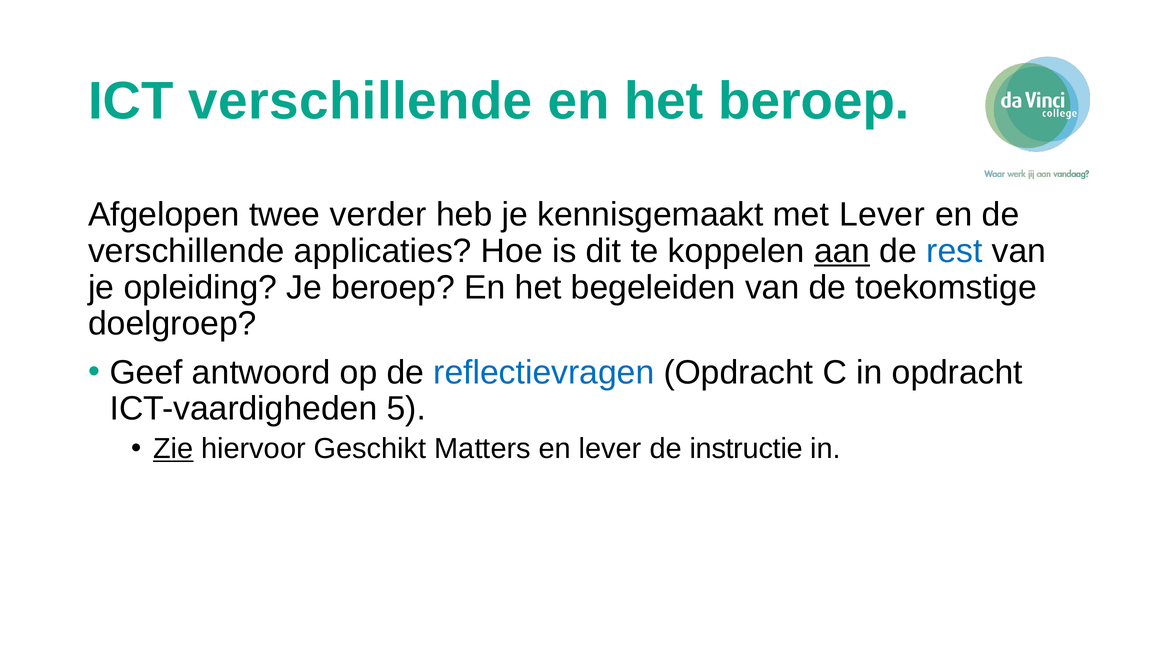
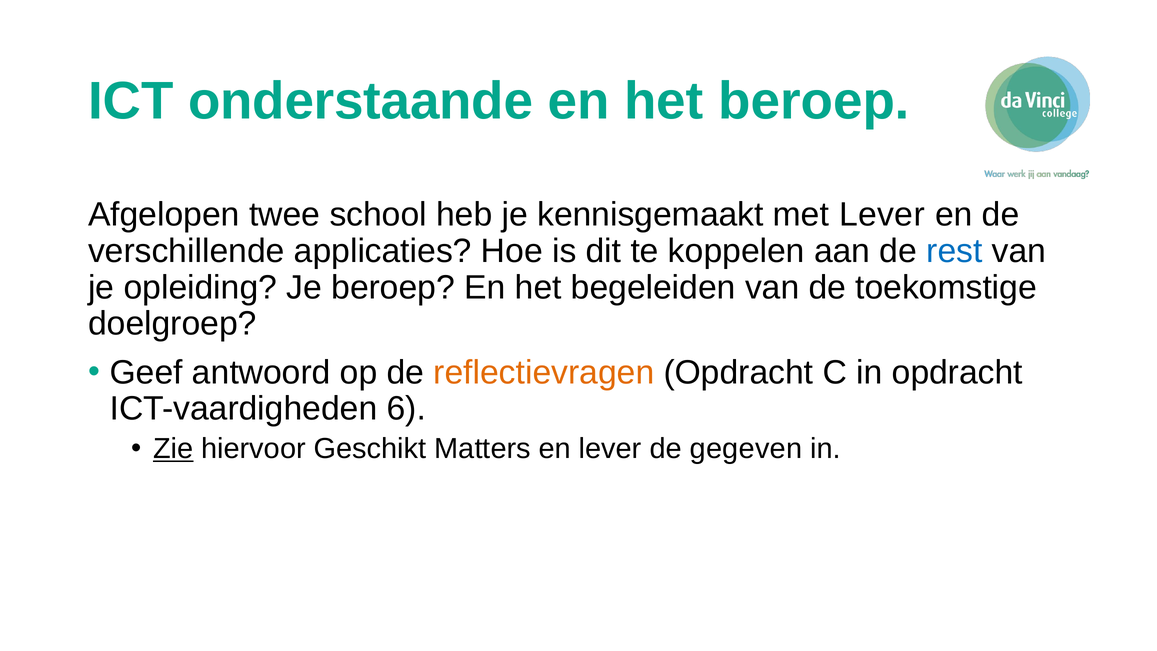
ICT verschillende: verschillende -> onderstaande (361, 101)
verder: verder -> school (378, 214)
aan underline: present -> none (842, 251)
reflectievragen colour: blue -> orange (544, 372)
5: 5 -> 6 (406, 409)
instructie: instructie -> gegeven (746, 449)
